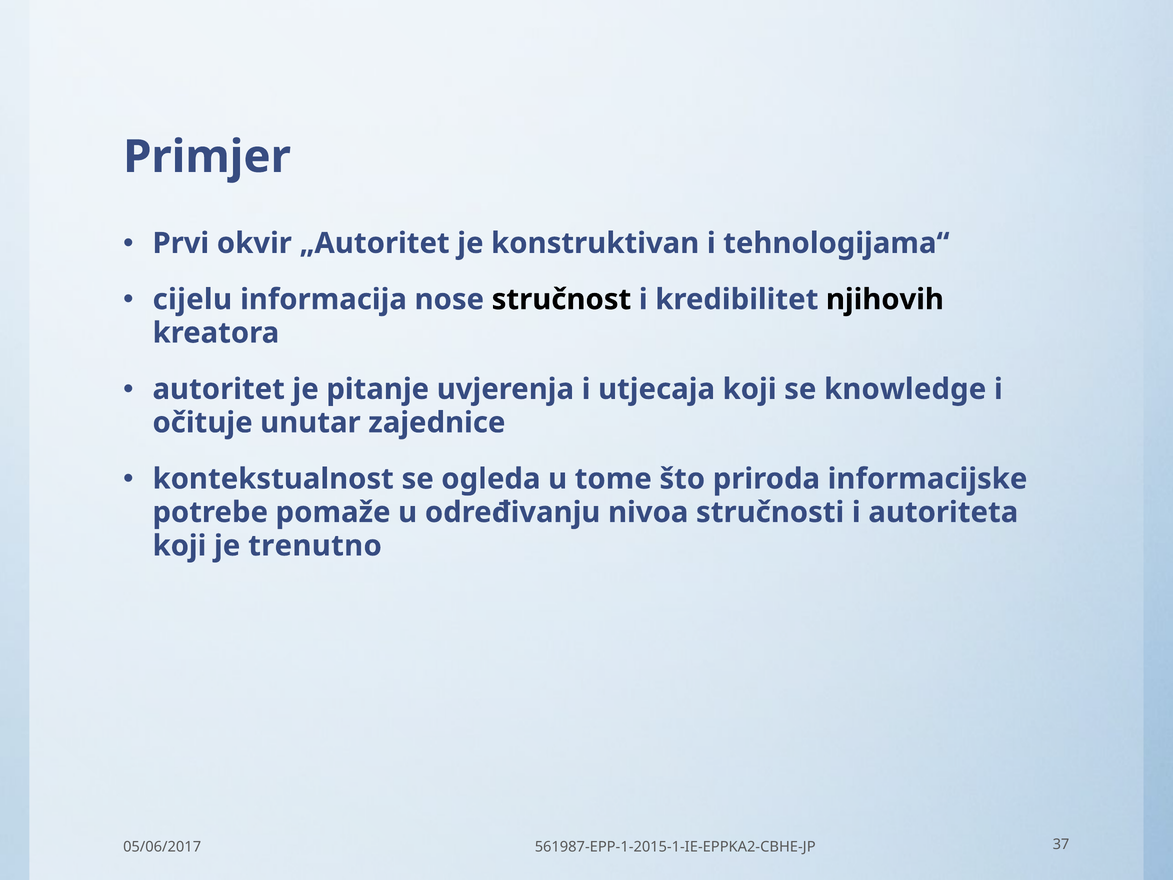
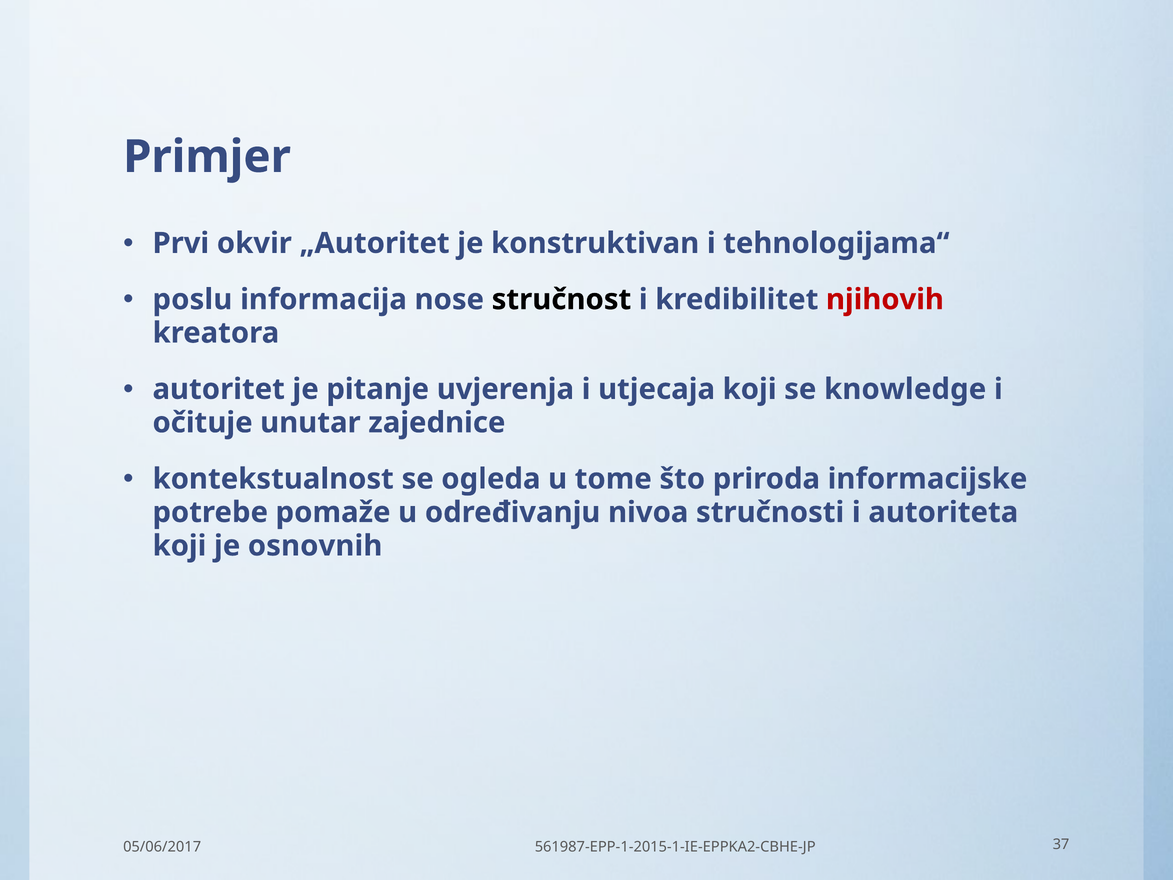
cijelu: cijelu -> poslu (192, 299)
njihovih colour: black -> red (885, 299)
trenutno: trenutno -> osnovnih (315, 546)
